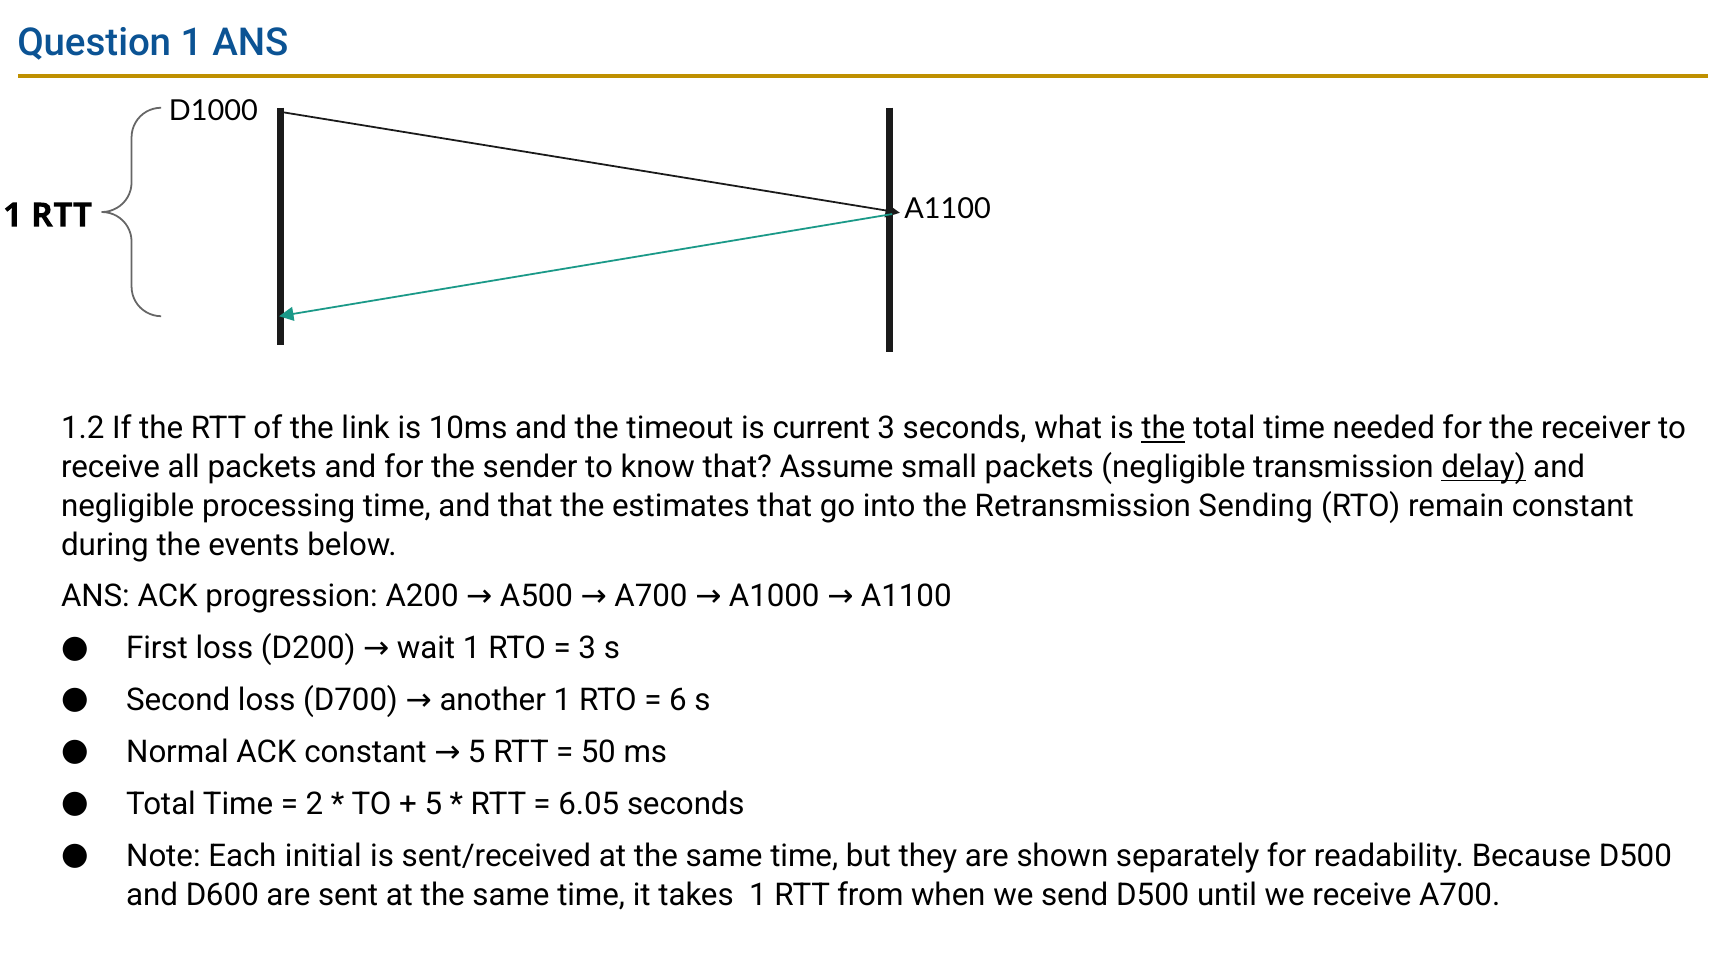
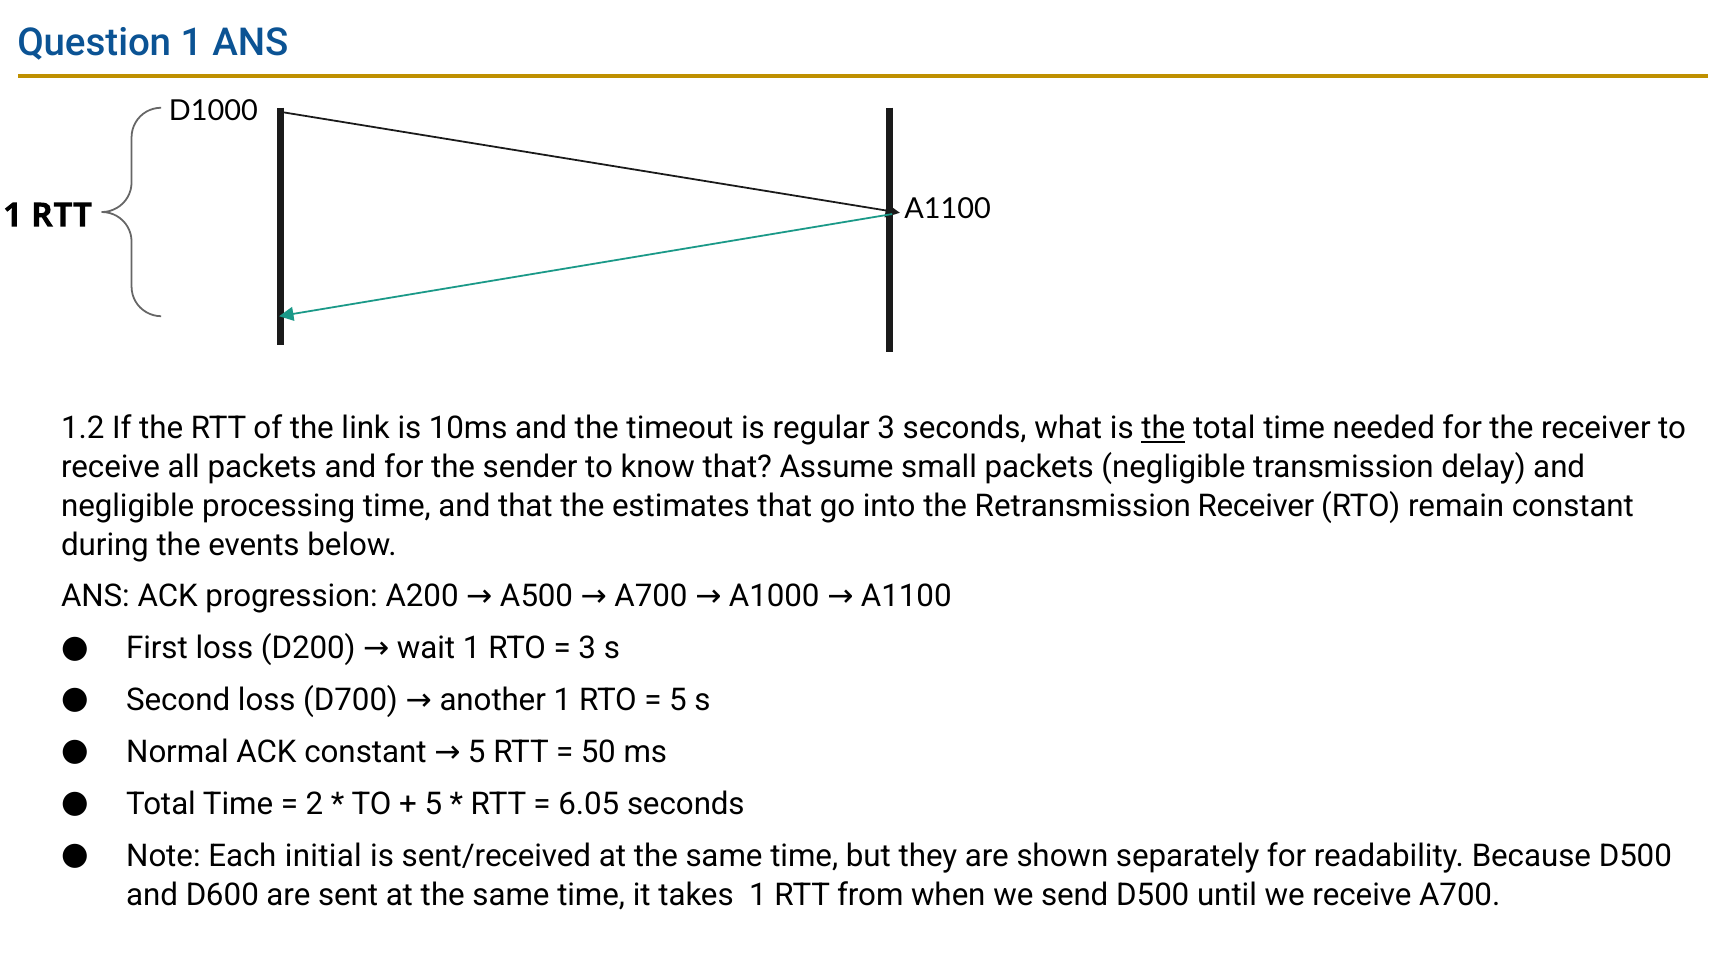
current: current -> regular (821, 428)
delay underline: present -> none (1483, 467)
Retransmission Sending: Sending -> Receiver (1256, 506)
6: 6 -> 5 (678, 701)
